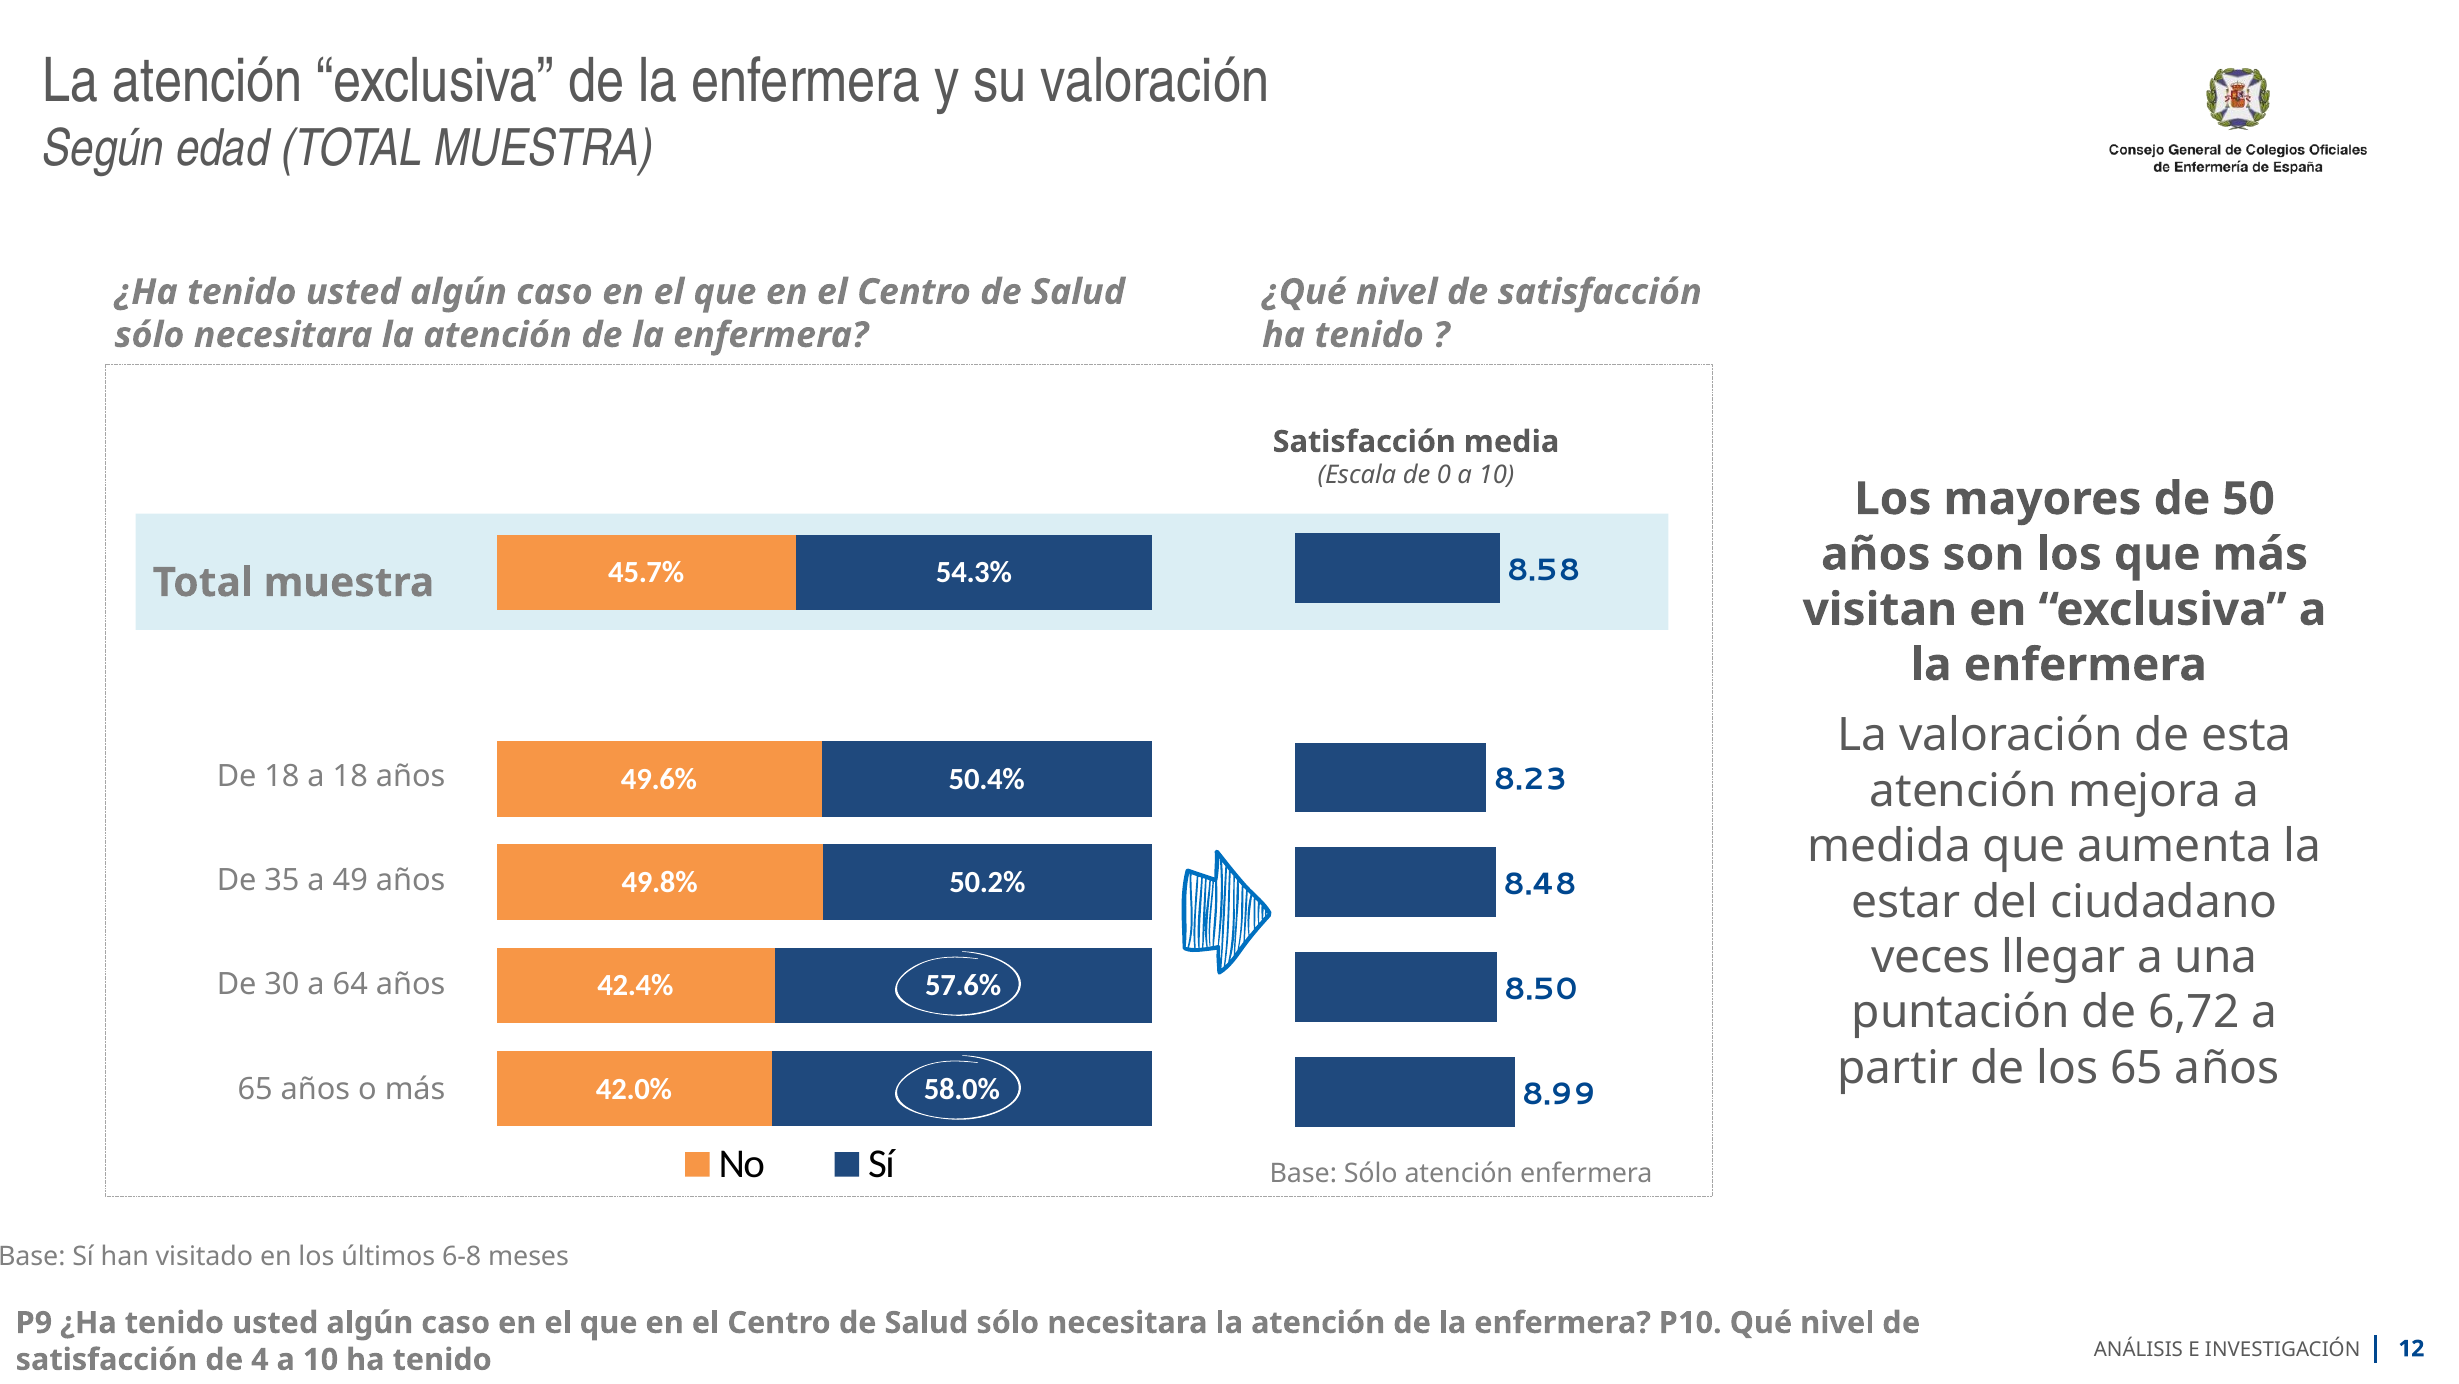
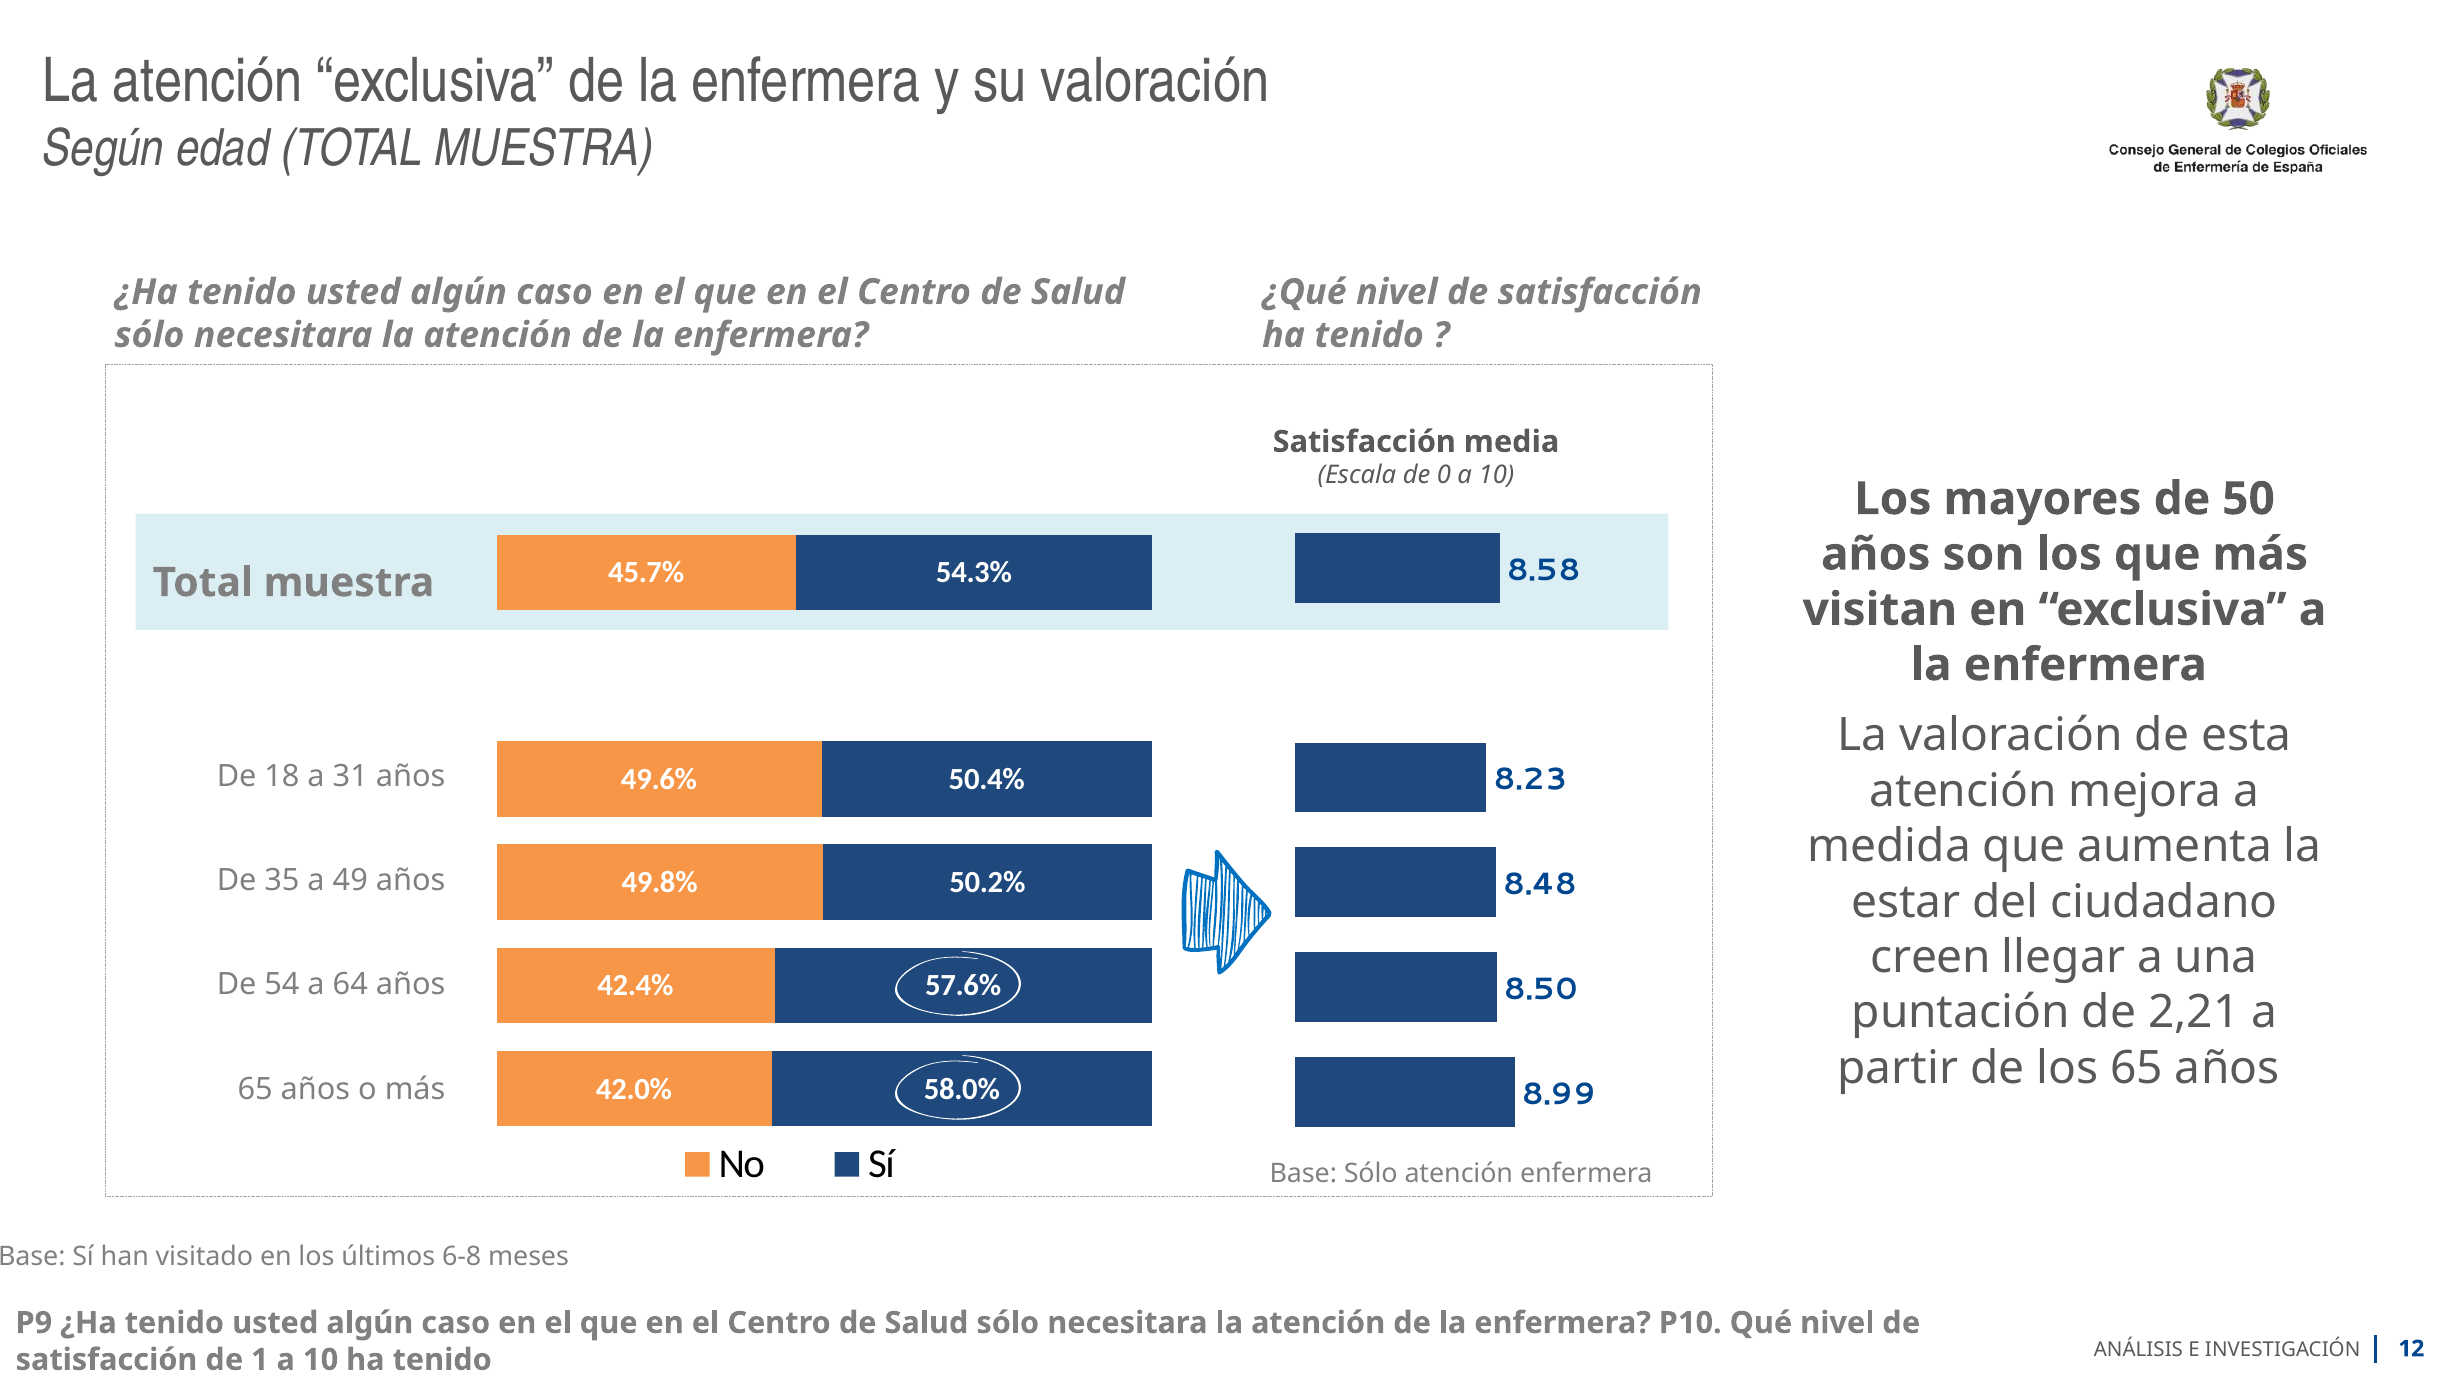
a 18: 18 -> 31 (350, 776)
veces: veces -> creen (1931, 957)
30: 30 -> 54 (282, 985)
6,72: 6,72 -> 2,21 (2194, 1012)
4: 4 -> 1 (260, 1359)
